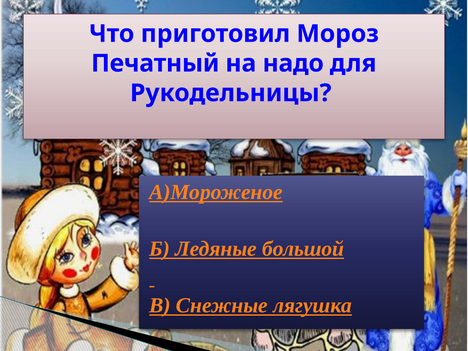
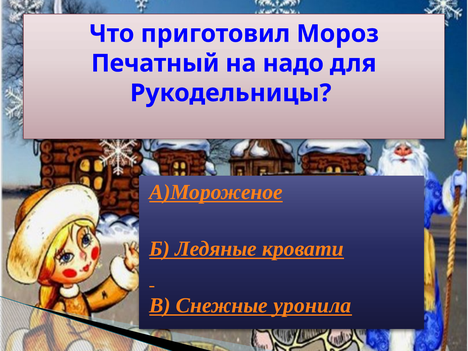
большой: большой -> кровати (303, 249)
лягушка: лягушка -> уронила (312, 306)
